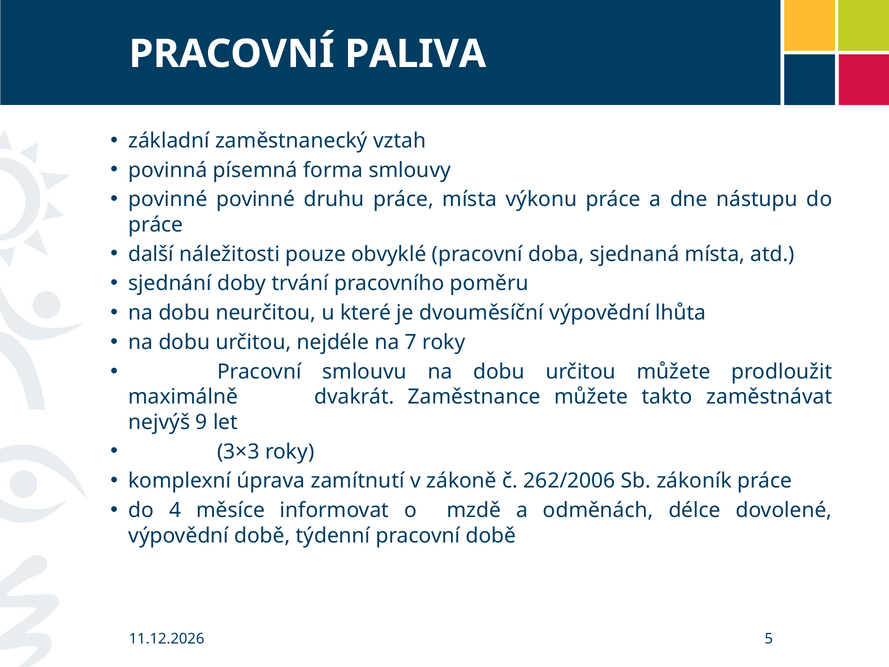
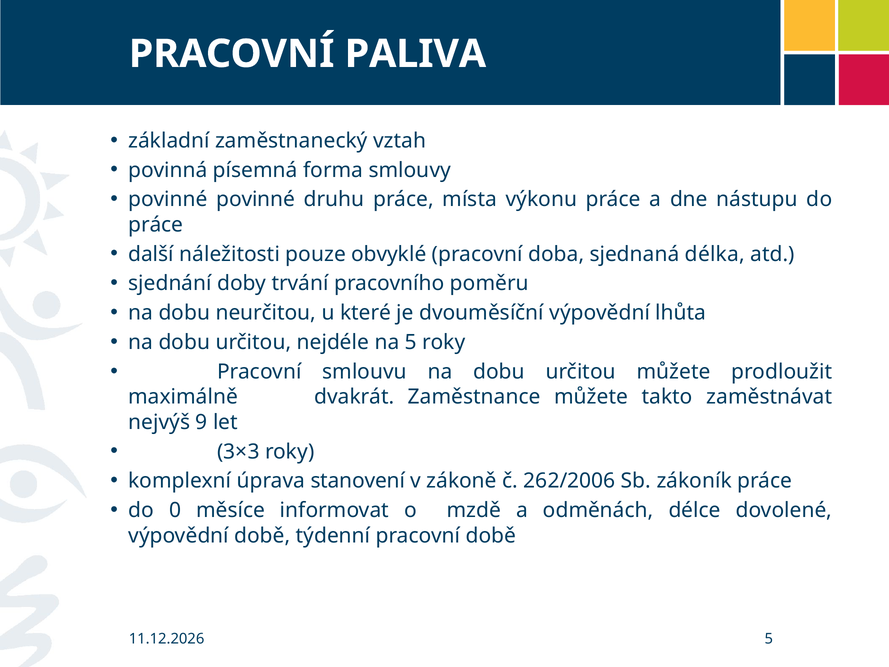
sjednaná místa: místa -> délka (715, 254)
na 7: 7 -> 5 (411, 342)
zamítnutí: zamítnutí -> stanovení (358, 481)
4: 4 -> 0 (175, 510)
